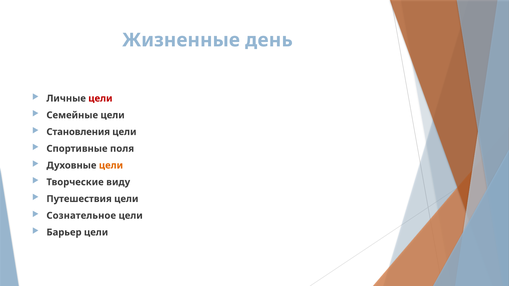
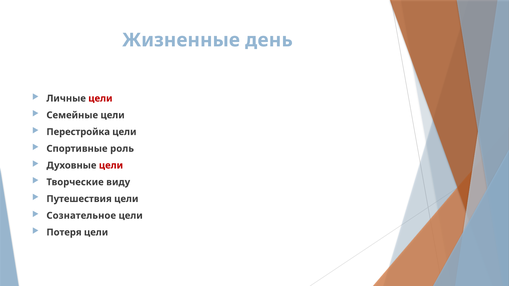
Становления: Становления -> Перестройка (78, 132)
поля: поля -> роль (122, 149)
цели colour: orange -> red (111, 166)
Барьер: Барьер -> Потеря (64, 233)
